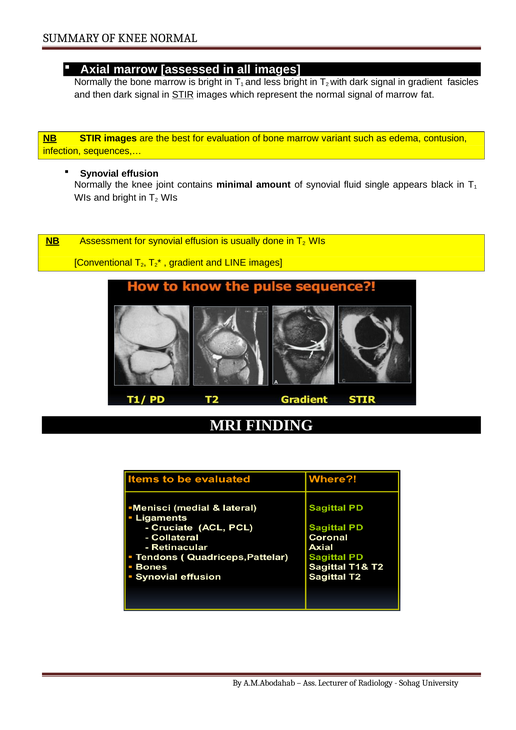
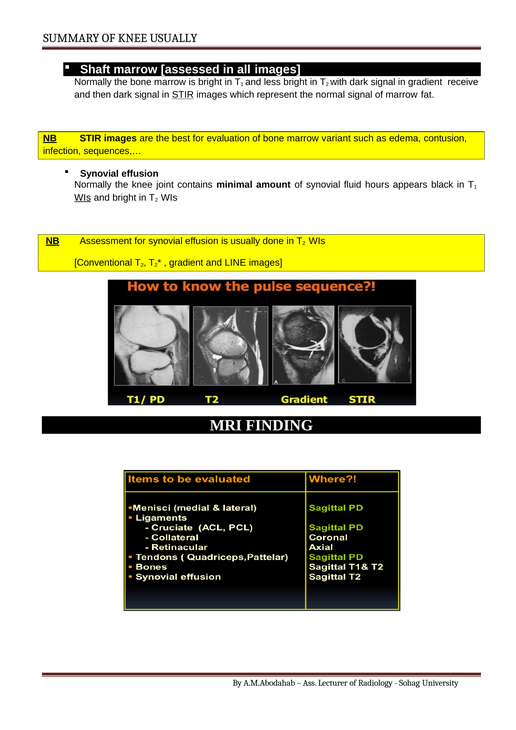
KNEE NORMAL: NORMAL -> USUALLY (174, 38)
Axial: Axial -> Shaft (95, 70)
fasicles: fasicles -> receive (463, 82)
single: single -> hours (377, 185)
WIs underline: none -> present (83, 198)
